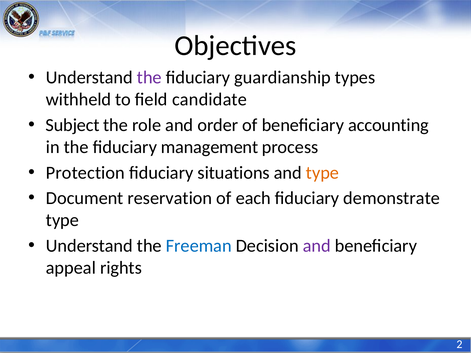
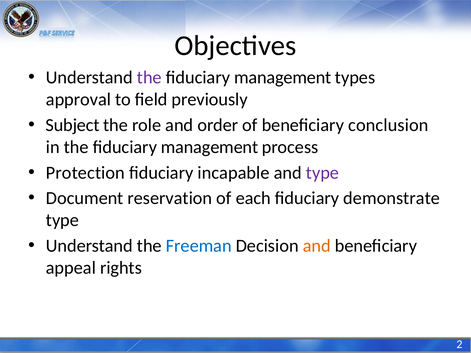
guardianship: guardianship -> management (283, 77)
withheld: withheld -> approval (79, 99)
candidate: candidate -> previously (210, 99)
accounting: accounting -> conclusion (388, 125)
situations: situations -> incapable (234, 173)
type colour: orange -> purple (323, 173)
and colour: purple -> orange (317, 246)
